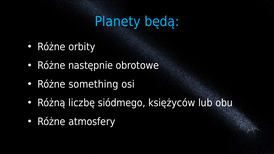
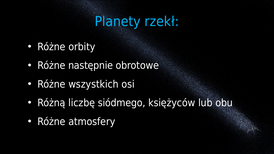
będą: będą -> rzekł (162, 22)
something: something -> wszystkich (94, 84)
